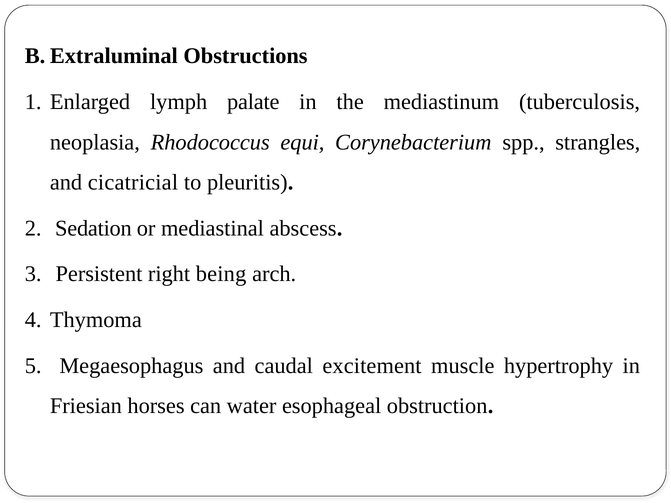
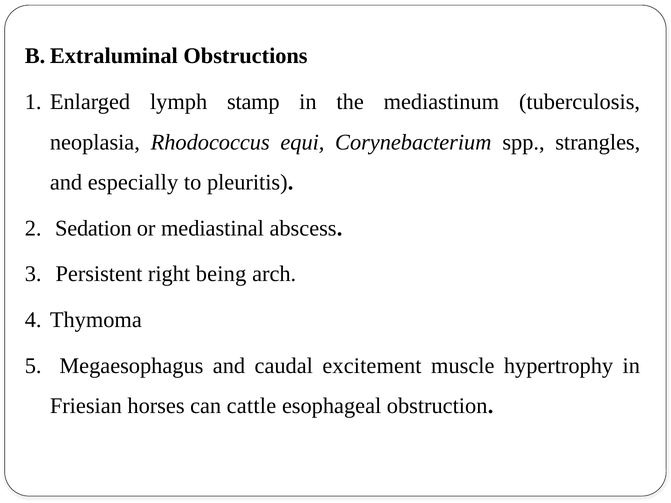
palate: palate -> stamp (253, 102)
cicatricial: cicatricial -> especially (133, 182)
water: water -> cattle (251, 406)
